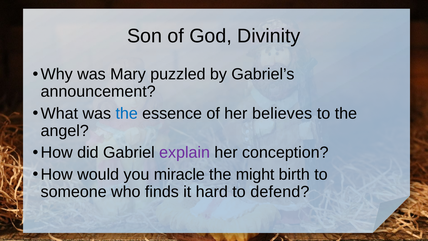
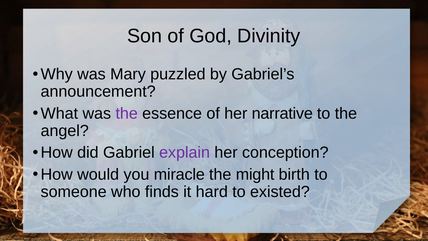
the colour: blue -> purple (127, 113)
believes: believes -> narrative (282, 113)
defend: defend -> existed (280, 192)
